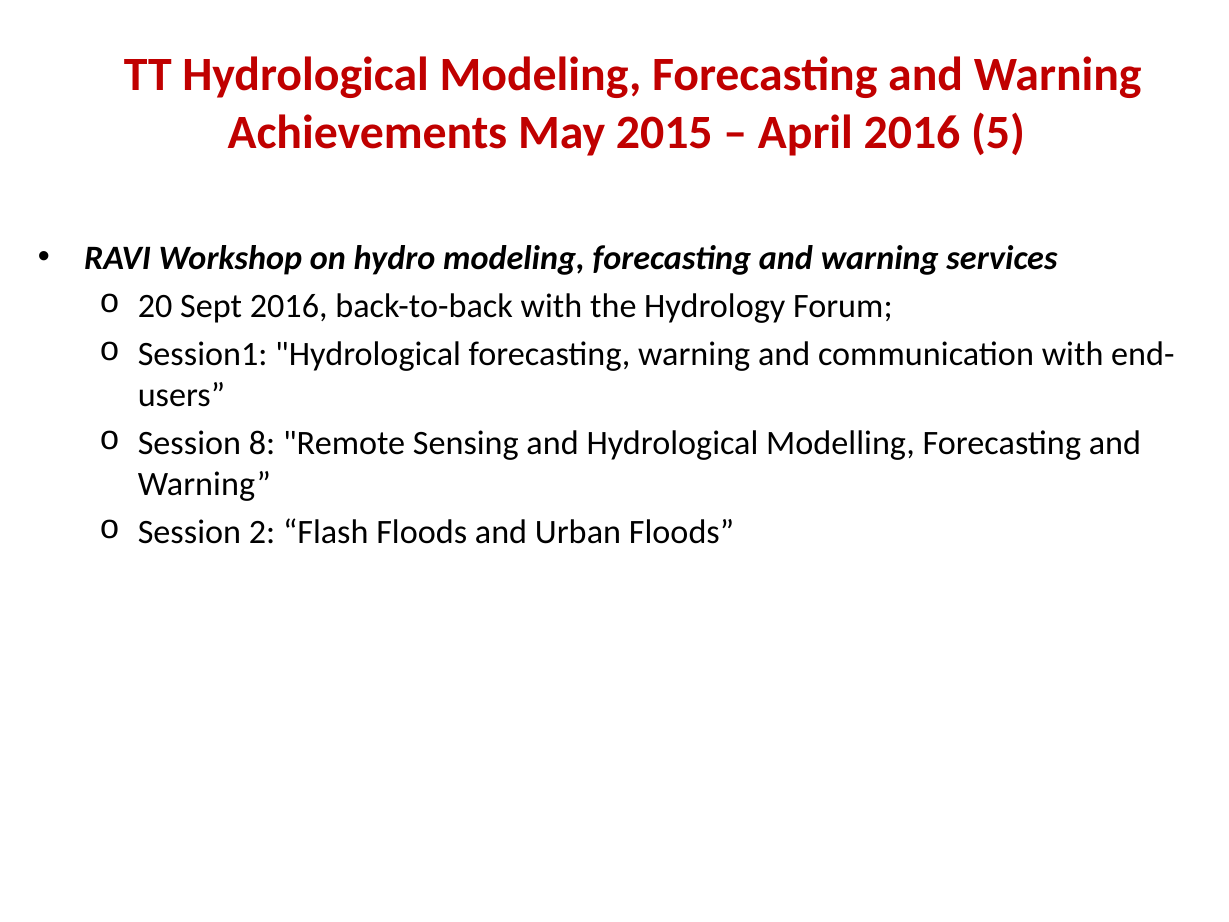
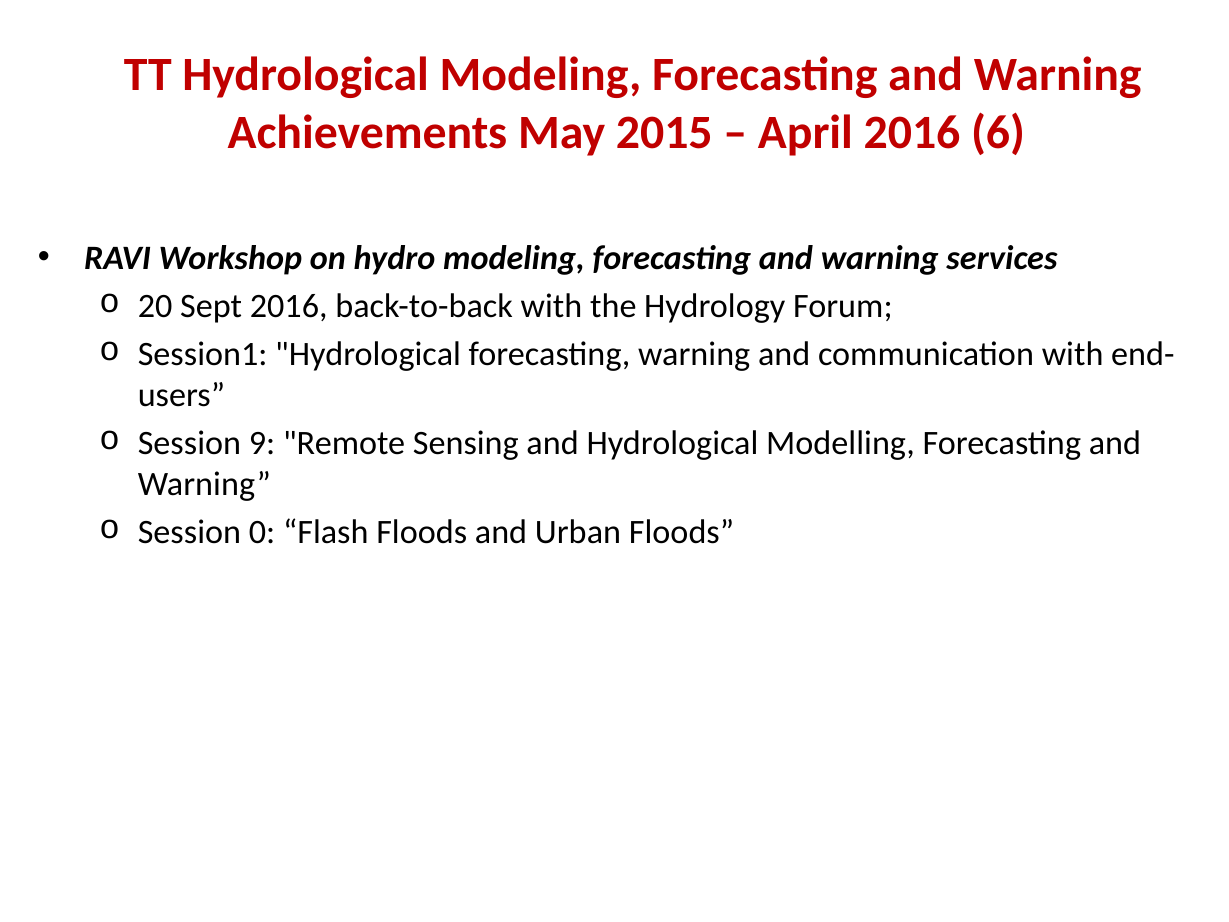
5: 5 -> 6 (998, 133)
8: 8 -> 9 (262, 443)
2: 2 -> 0 (262, 532)
